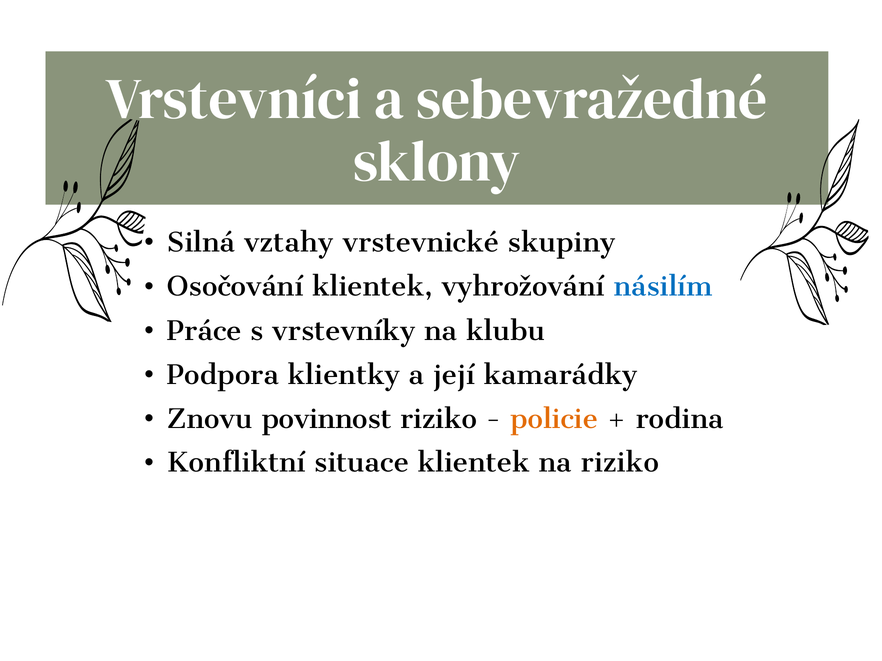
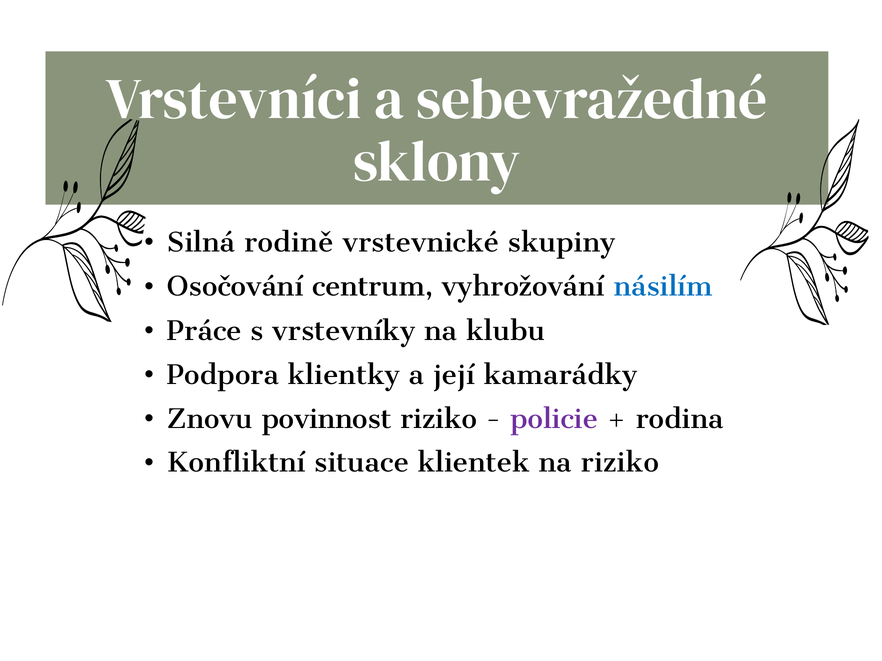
vztahy: vztahy -> rodině (289, 243)
Osočování klientek: klientek -> centrum (373, 287)
policie colour: orange -> purple (554, 420)
